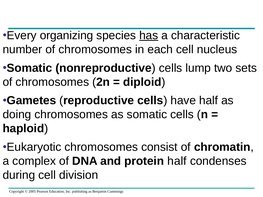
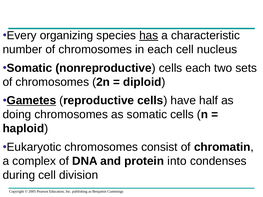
cells lump: lump -> each (198, 68)
Gametes underline: none -> present (31, 101)
protein half: half -> into (177, 161)
